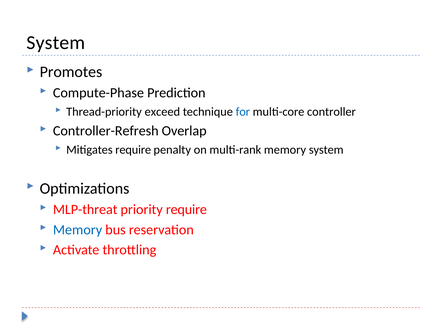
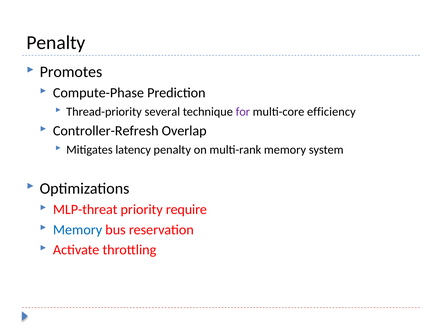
System: System -> Penalty (56, 43)
exceed: exceed -> several (162, 112)
for colour: blue -> purple (243, 112)
controller: controller -> efficiency (331, 112)
Mitigates require: require -> latency (133, 150)
